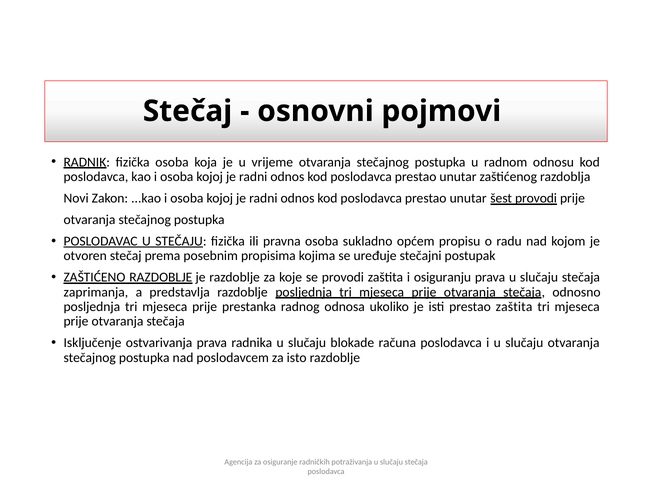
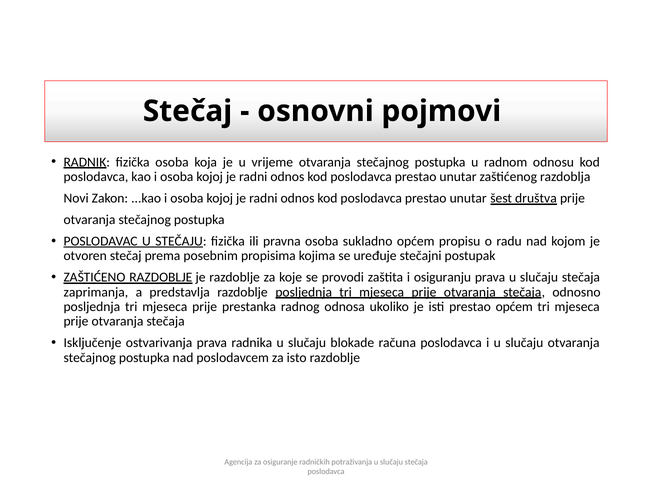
šest provodi: provodi -> društva (536, 198)
prestao zaštita: zaštita -> općem (514, 307)
